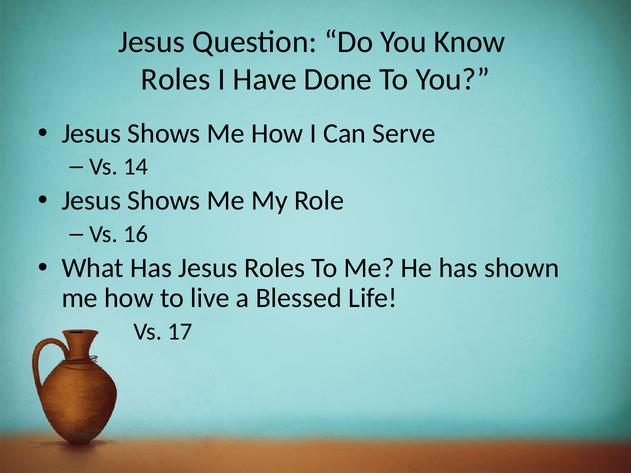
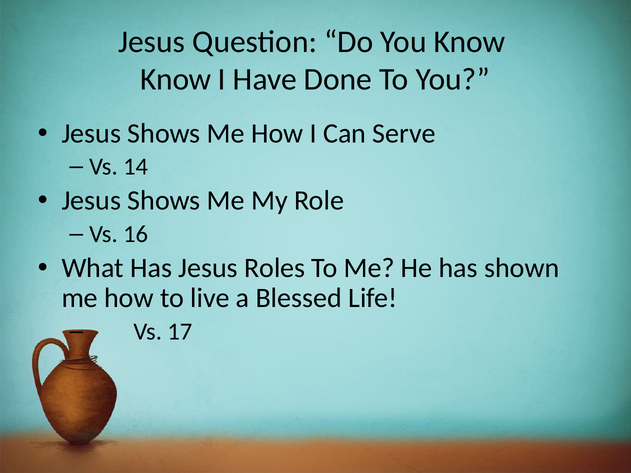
Roles: Roles -> Know (176, 80)
